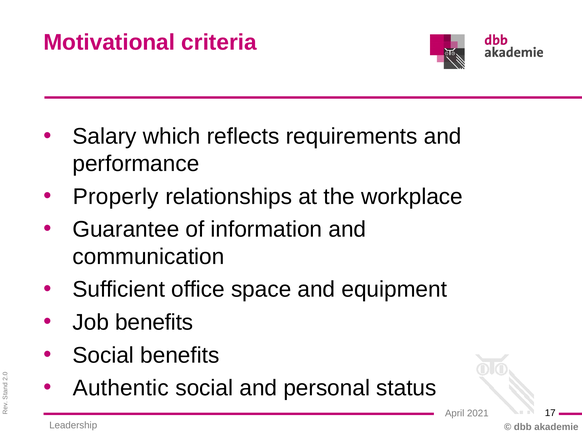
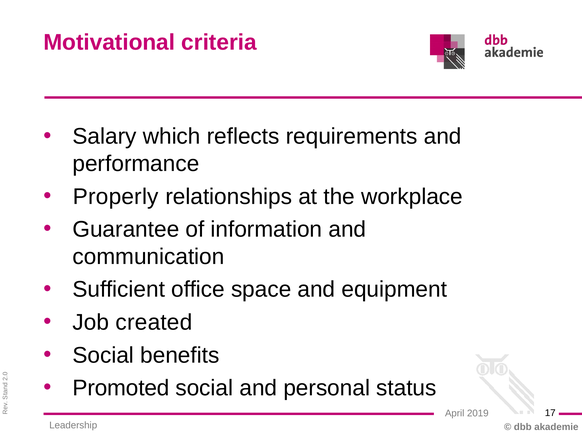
Job benefits: benefits -> created (154, 322)
Authentic: Authentic -> Promoted (121, 388)
2021: 2021 -> 2019 (478, 413)
